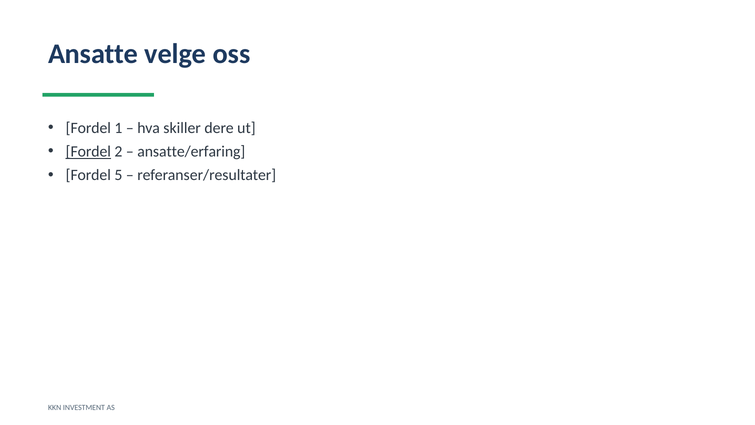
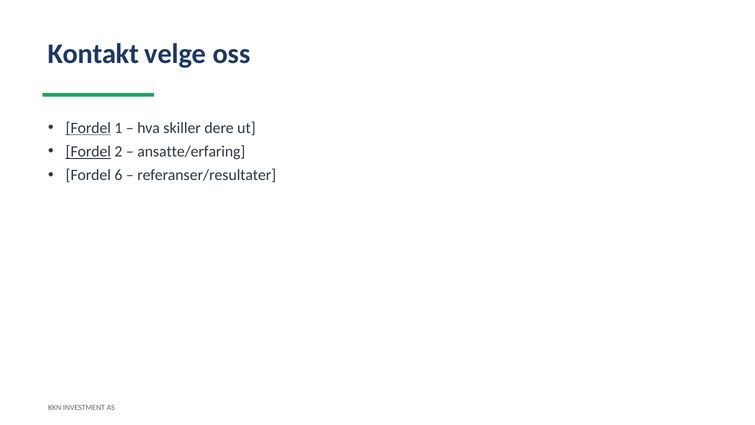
Ansatte: Ansatte -> Kontakt (93, 54)
Fordel underline: none -> present (88, 128)
5: 5 -> 6 (118, 175)
